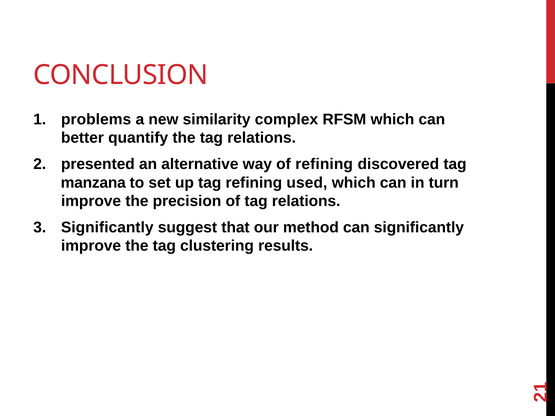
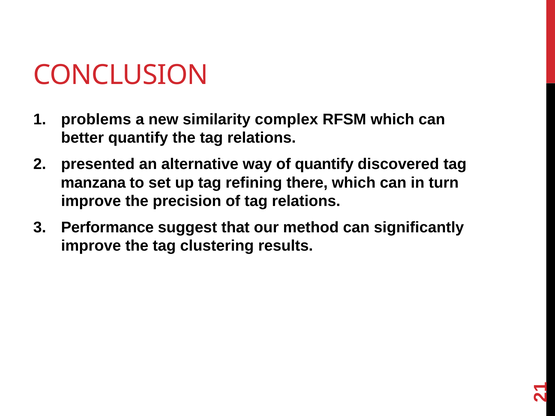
of refining: refining -> quantify (324, 164)
used: used -> there (307, 183)
Significantly: Significantly -> Performance (107, 227)
